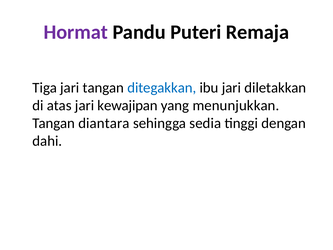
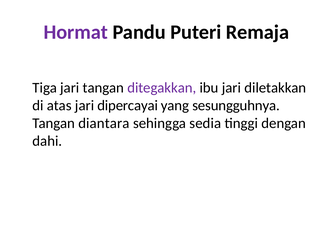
ditegakkan colour: blue -> purple (162, 88)
kewajipan: kewajipan -> dipercayai (128, 105)
menunjukkan: menunjukkan -> sesungguhnya (236, 105)
